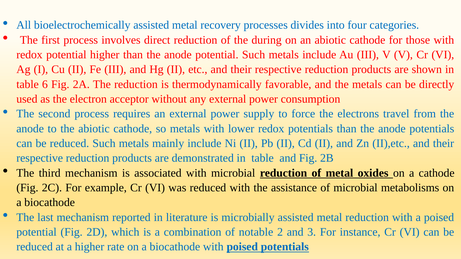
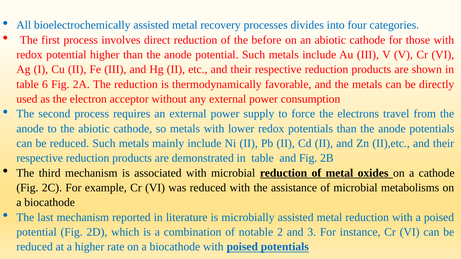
during: during -> before (267, 40)
